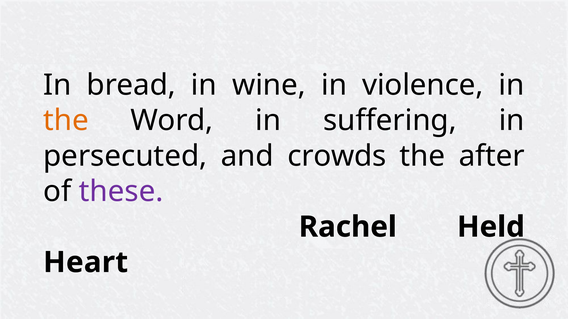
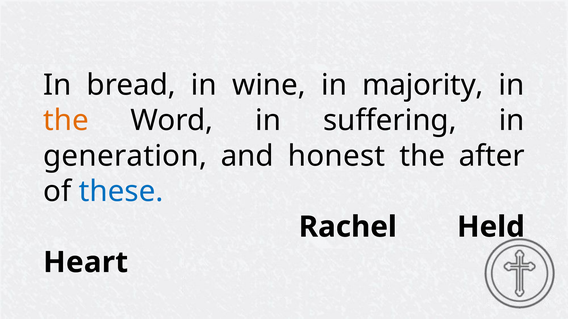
violence: violence -> majority (423, 85)
persecuted: persecuted -> generation (125, 156)
crowds: crowds -> honest (337, 156)
these colour: purple -> blue (121, 192)
